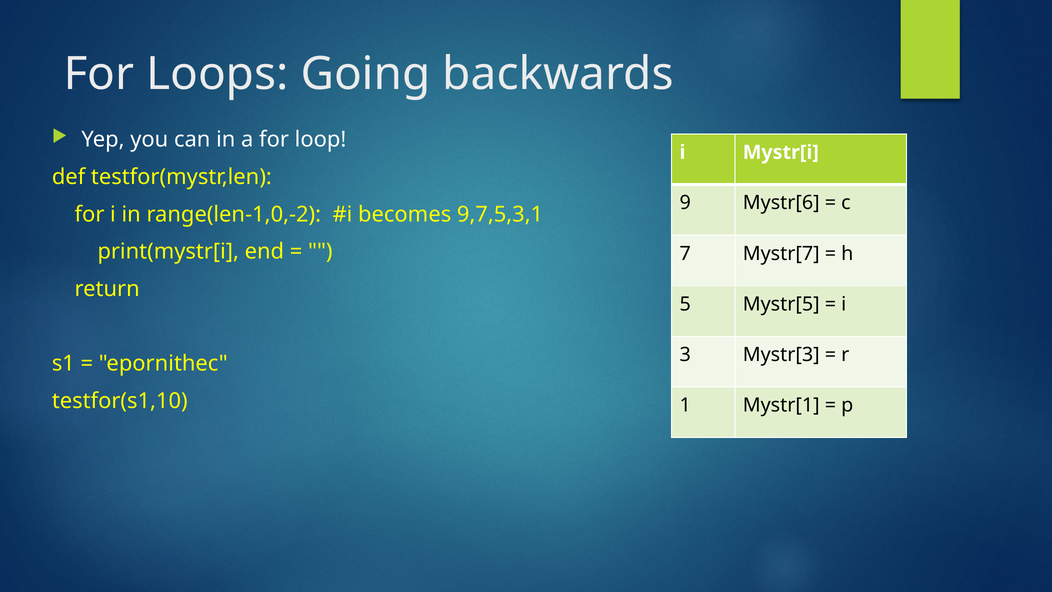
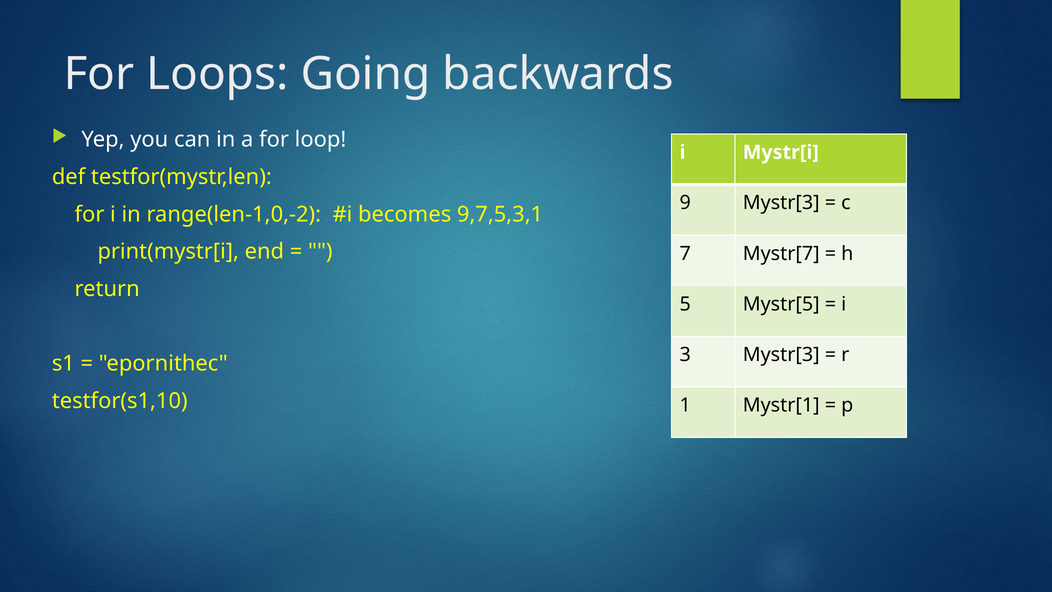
9 Mystr[6: Mystr[6 -> Mystr[3 (781, 203)
